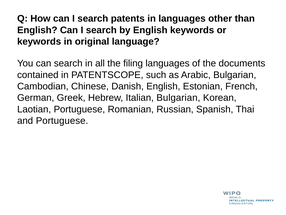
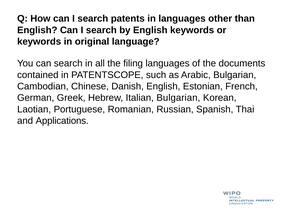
and Portuguese: Portuguese -> Applications (62, 120)
